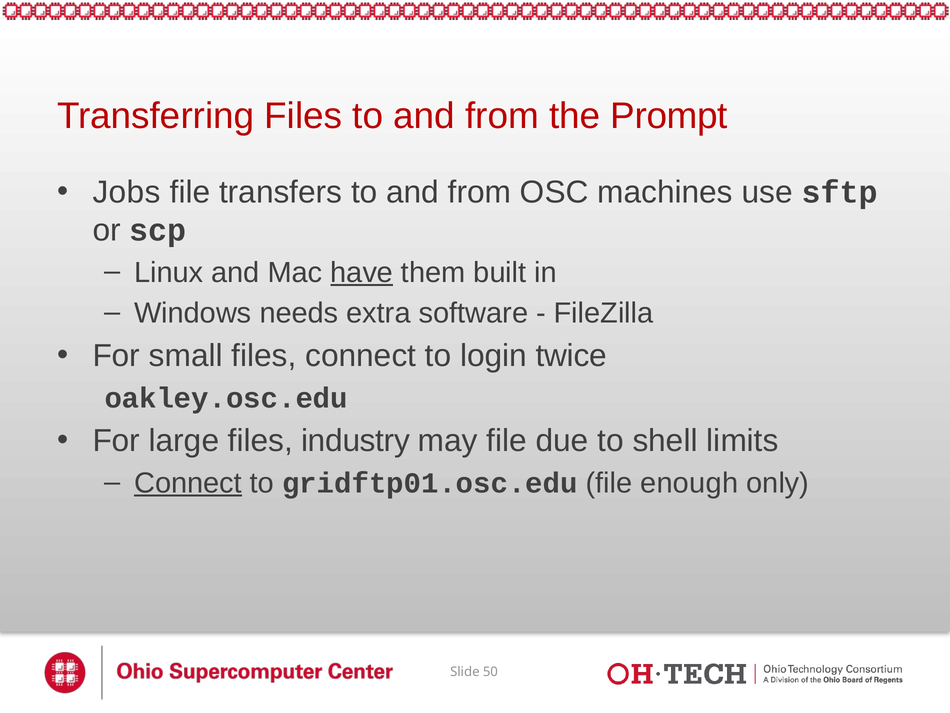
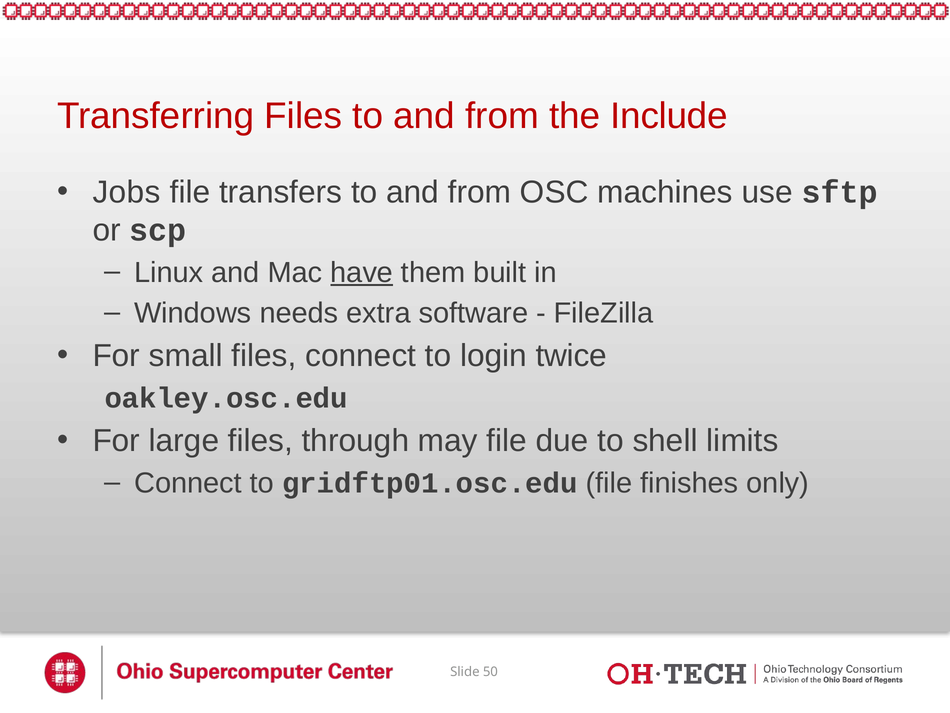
Prompt: Prompt -> Include (669, 116)
industry: industry -> through (355, 441)
Connect underline: present -> none (188, 483)
enough: enough -> finishes (689, 483)
